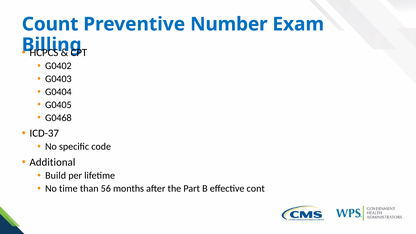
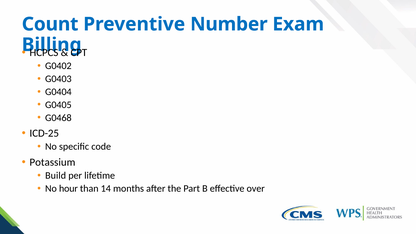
ICD-37: ICD-37 -> ICD-25 (44, 133)
Additional: Additional -> Potassium (52, 162)
time: time -> hour (68, 189)
56: 56 -> 14 (106, 189)
cont: cont -> over (256, 189)
